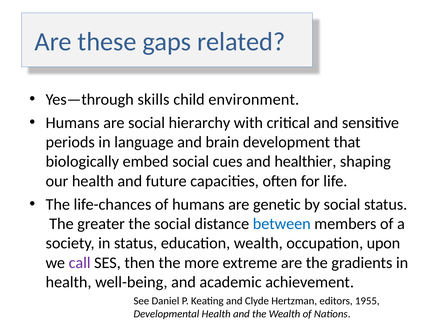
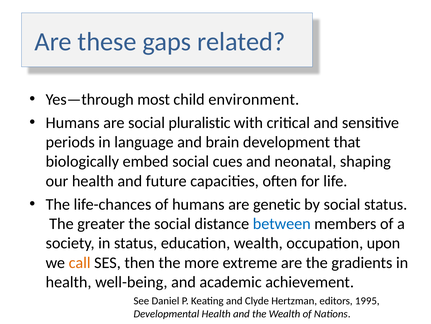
skills: skills -> most (154, 99)
hierarchy: hierarchy -> pluralistic (199, 122)
healthier: healthier -> neonatal (305, 161)
call colour: purple -> orange (80, 262)
1955: 1955 -> 1995 (367, 300)
